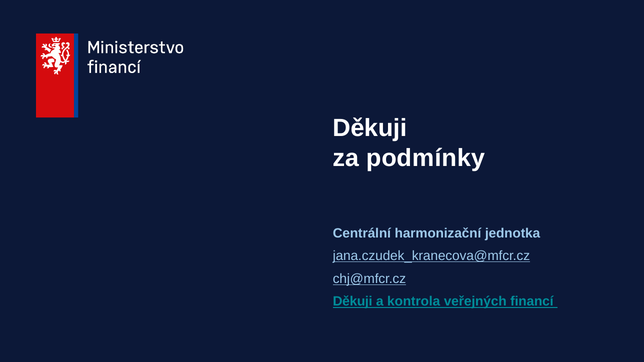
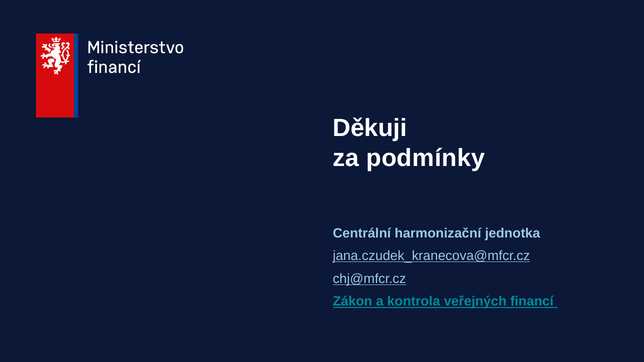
Děkuji: Děkuji -> Zákon (353, 302)
